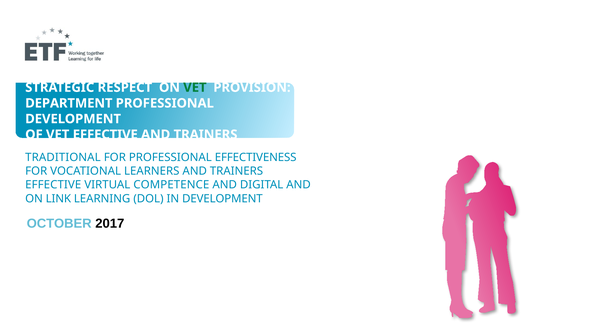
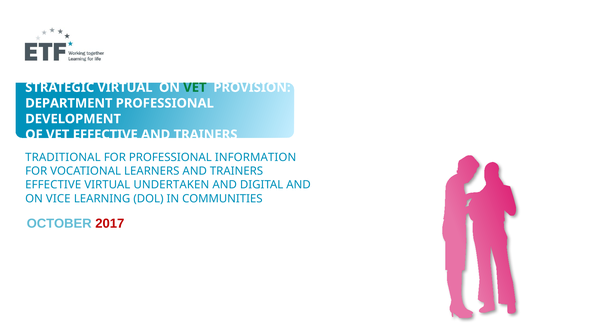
STRATEGIC RESPECT: RESPECT -> VIRTUAL (125, 88)
EFFECTIVENESS: EFFECTIVENESS -> INFORMATION (256, 158)
COMPETENCE: COMPETENCE -> UNDERTAKEN (171, 185)
LINK: LINK -> VICE (58, 199)
IN DEVELOPMENT: DEVELOPMENT -> COMMUNITIES (222, 199)
2017 colour: black -> red (110, 224)
